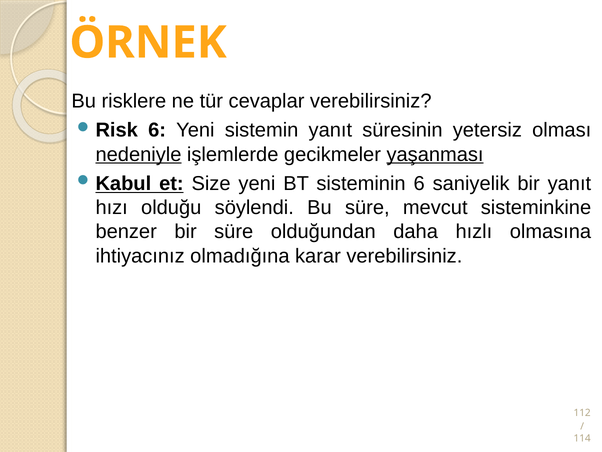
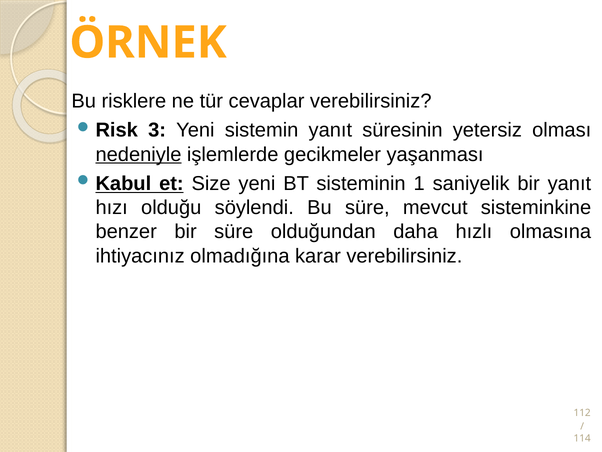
6: 6 -> 3 (157, 130)
yaşanması underline: present -> none (435, 154)
sisteminin 6: 6 -> 1 (419, 183)
